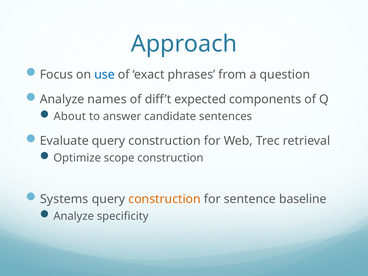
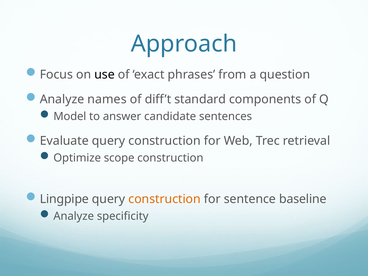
use colour: blue -> black (105, 74)
expected: expected -> standard (200, 99)
About: About -> Model (70, 117)
Systems: Systems -> Lingpipe (64, 199)
